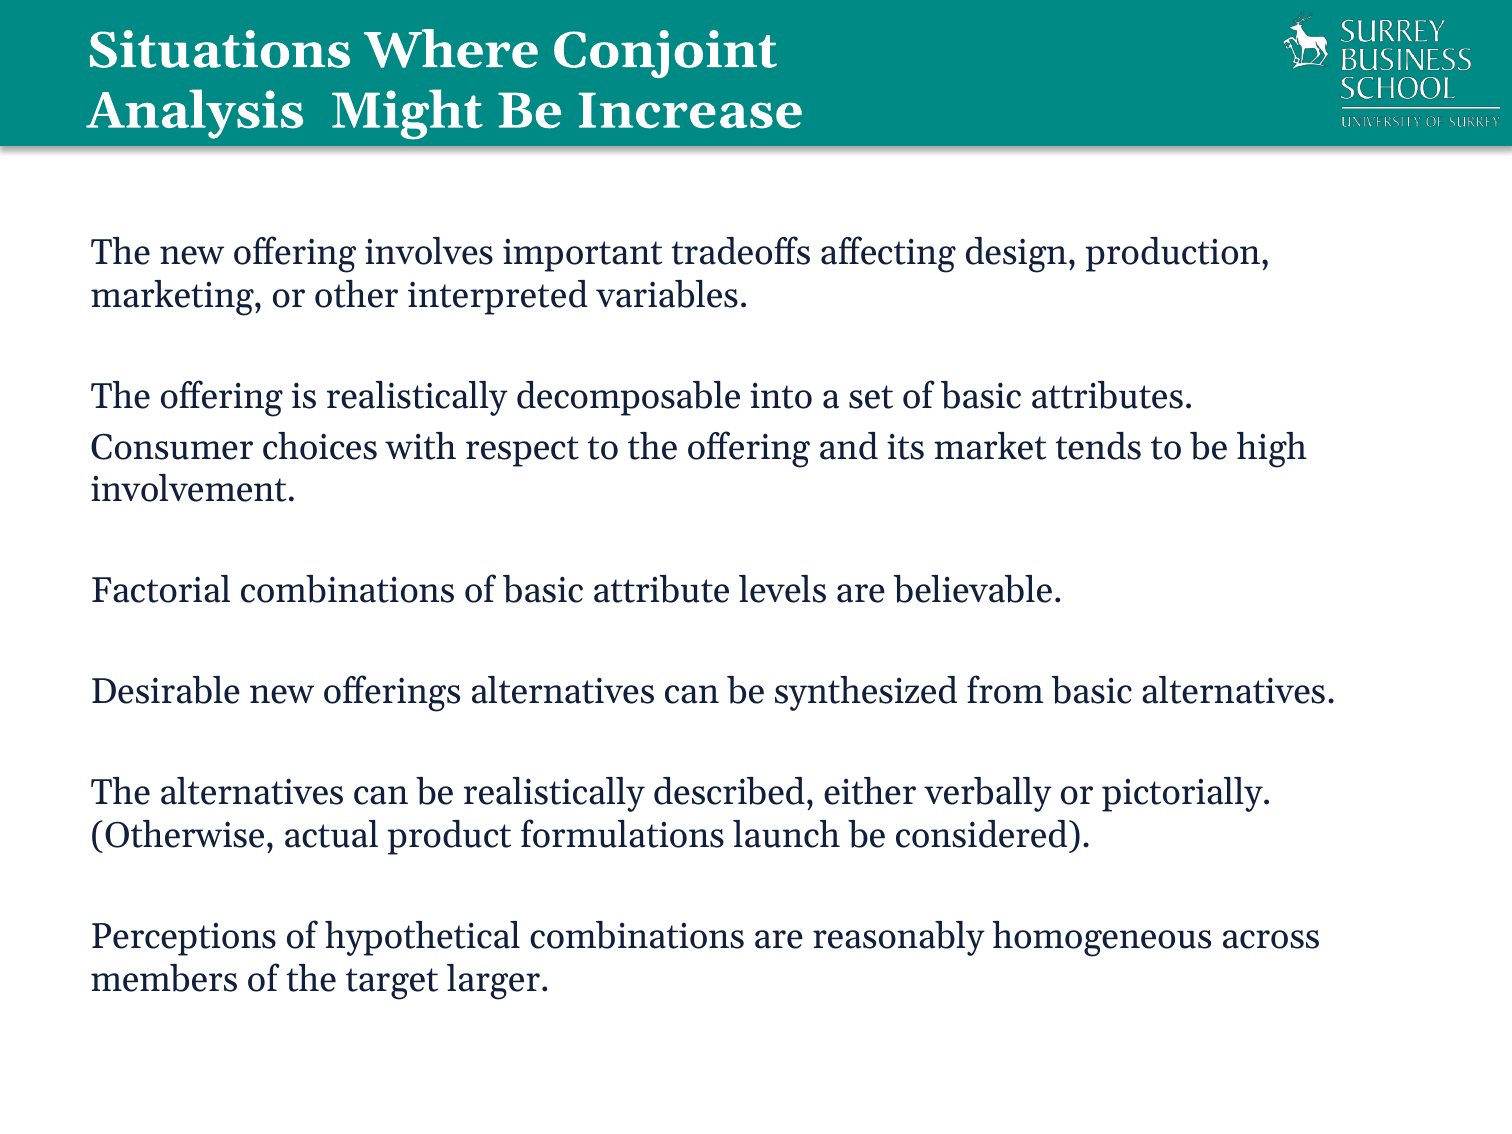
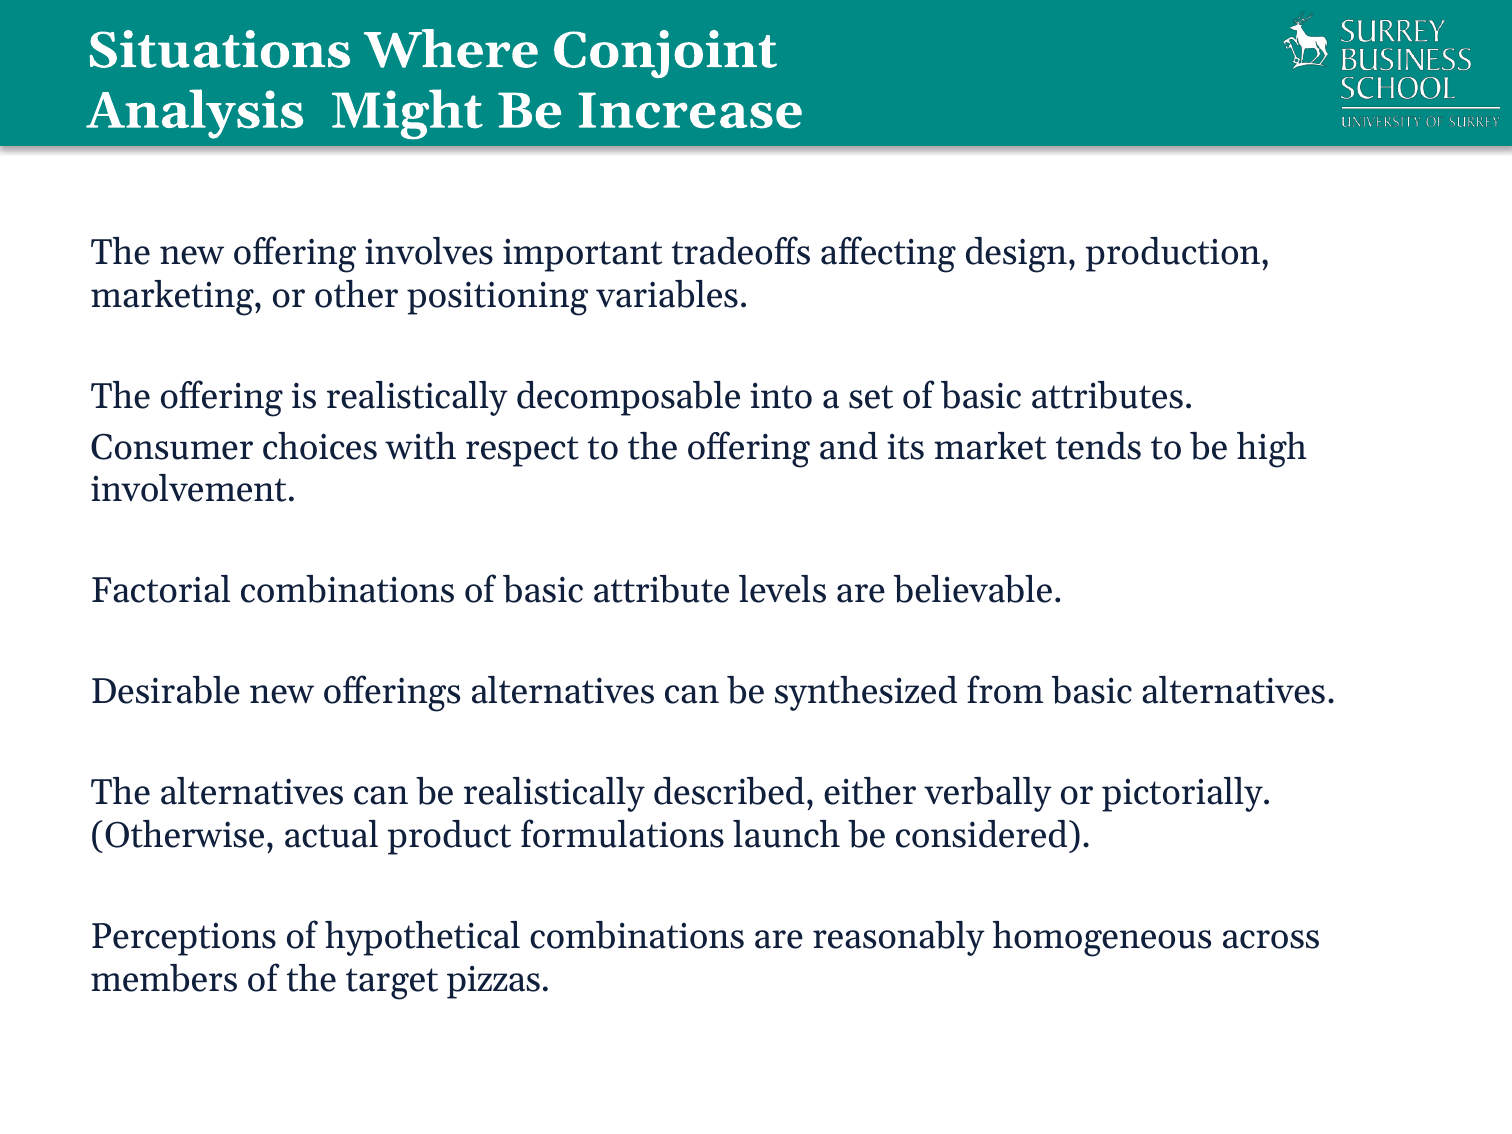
interpreted: interpreted -> positioning (498, 296)
larger: larger -> pizzas (499, 979)
